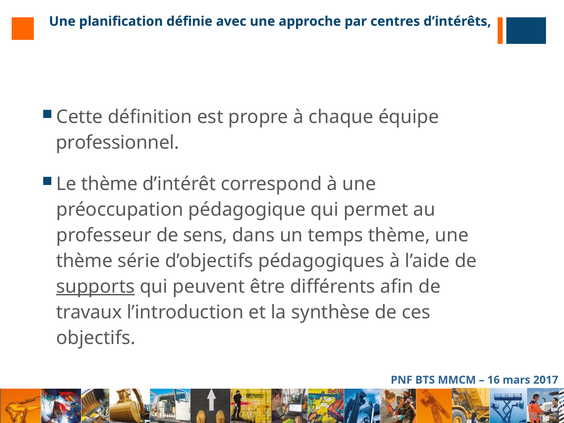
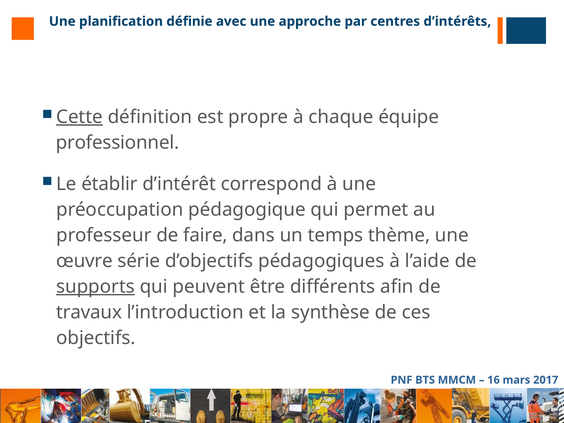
Cette underline: none -> present (79, 117)
Le thème: thème -> établir (110, 184)
sens: sens -> faire (205, 235)
thème: thème -> œuvre (84, 261)
